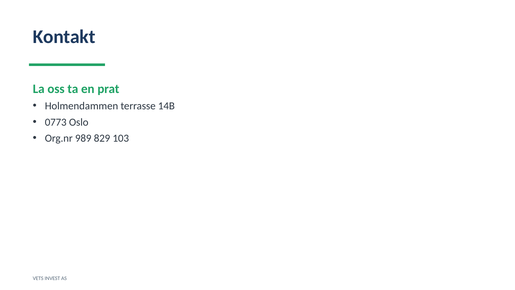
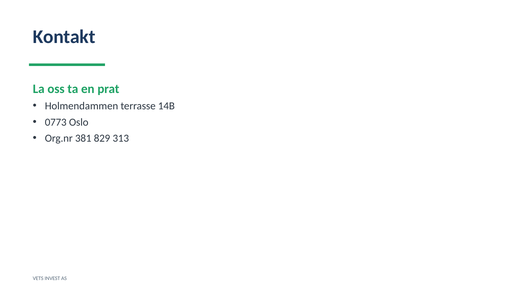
989: 989 -> 381 (83, 138)
103: 103 -> 313 (121, 138)
